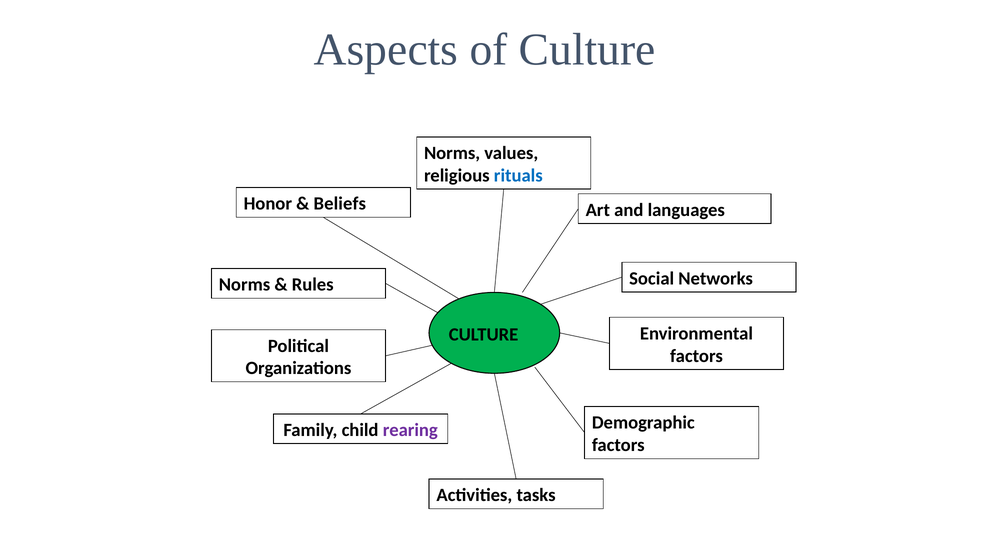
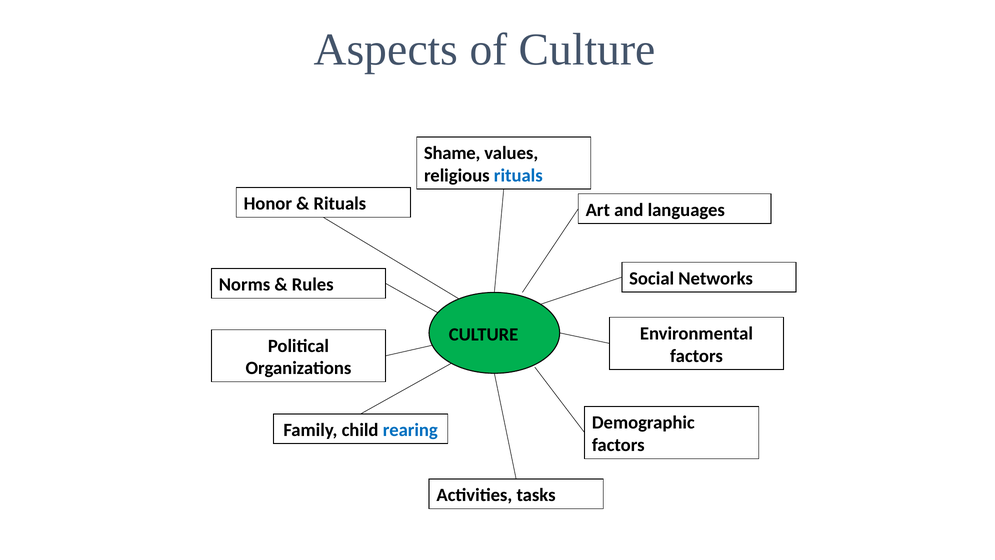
Norms: Norms -> Shame (452, 153)
Beliefs: Beliefs -> Rituals (340, 204)
rearing colour: purple -> blue (410, 430)
